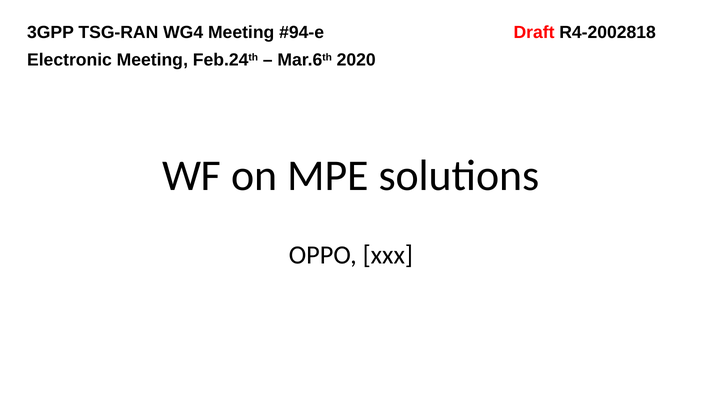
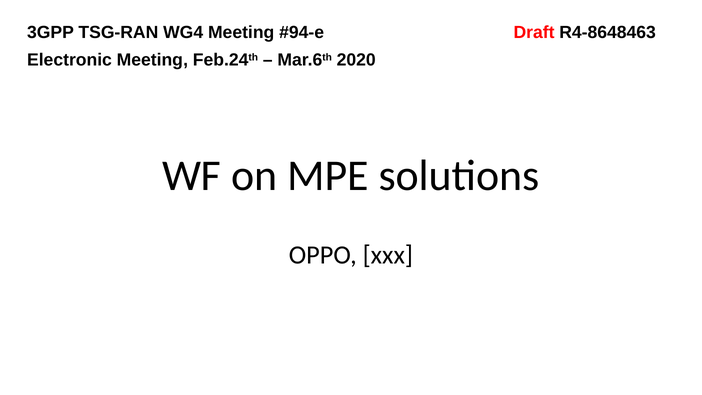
R4-2002818: R4-2002818 -> R4-8648463 (608, 32)
